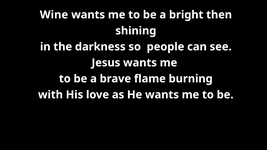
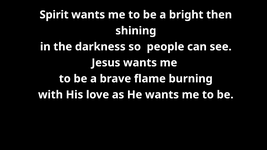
Wine: Wine -> Spirit (54, 15)
